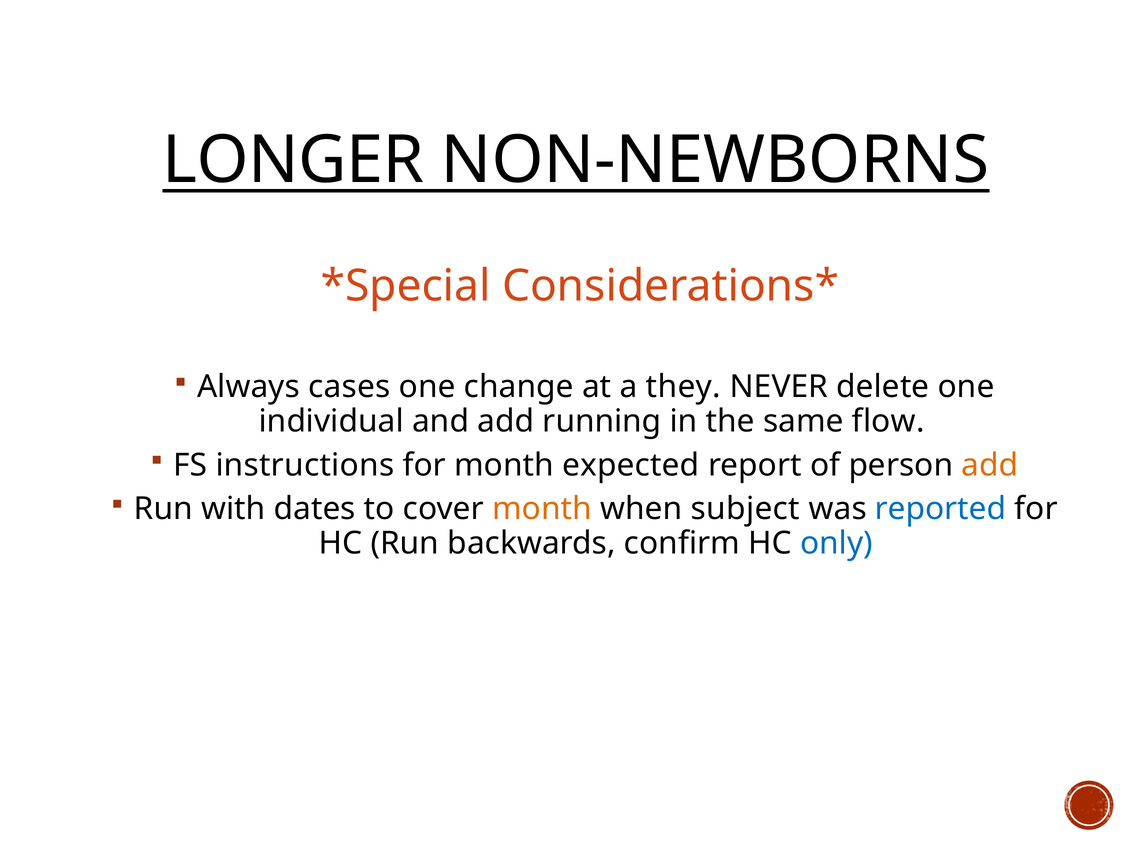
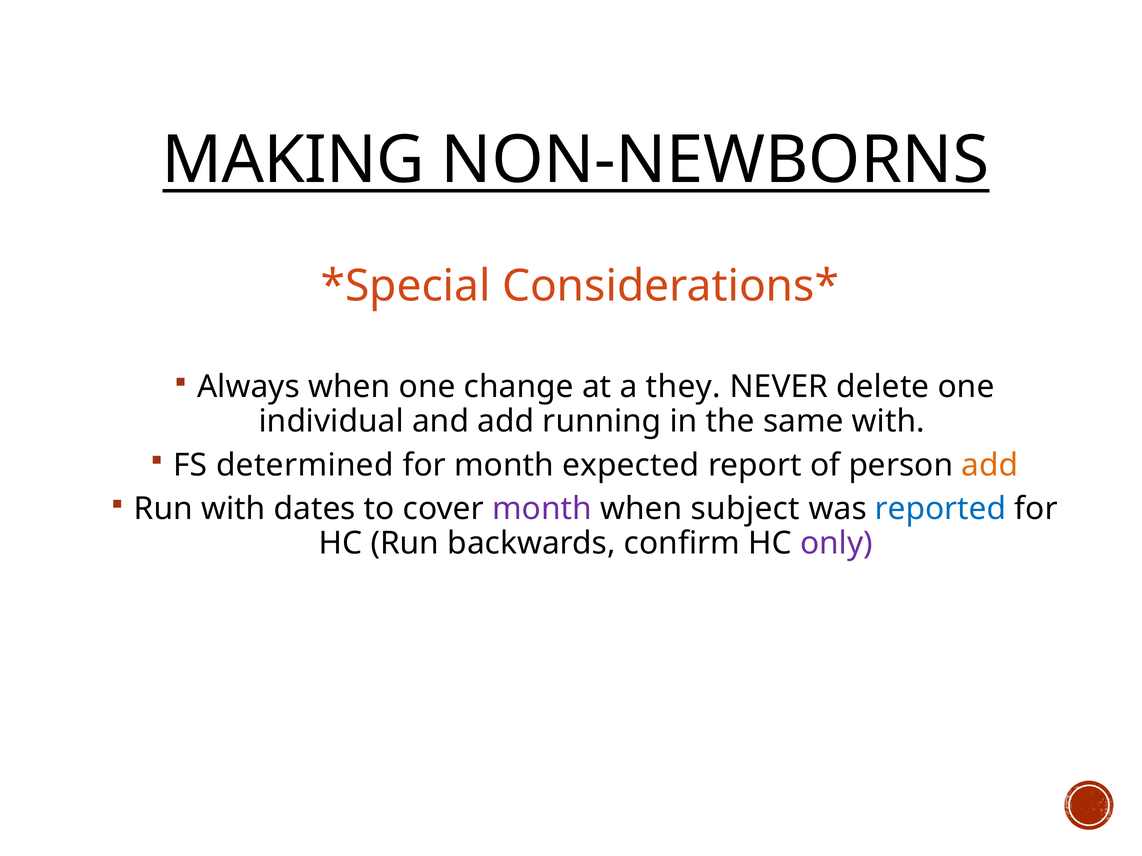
LONGER: LONGER -> MAKING (293, 161)
Always cases: cases -> when (349, 387)
same flow: flow -> with (888, 422)
instructions: instructions -> determined (305, 465)
month colour: orange -> purple (542, 509)
only colour: blue -> purple (836, 543)
